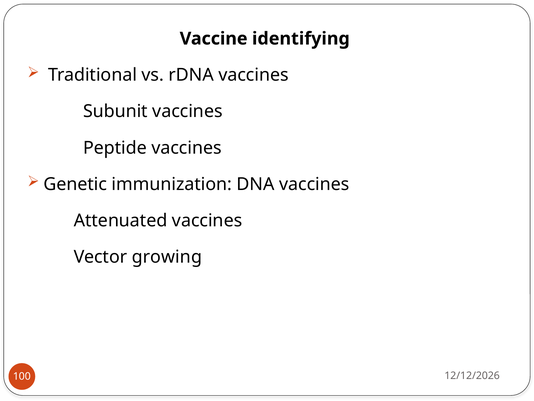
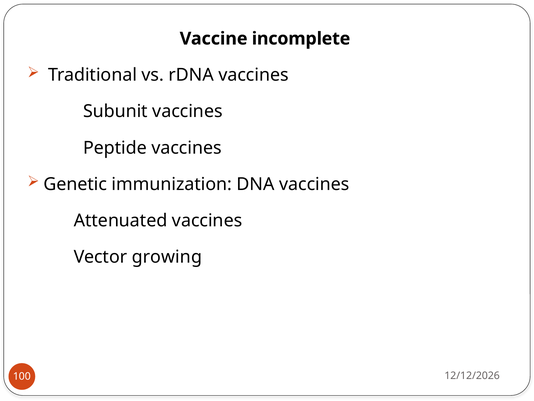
identifying: identifying -> incomplete (301, 39)
